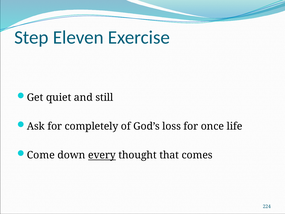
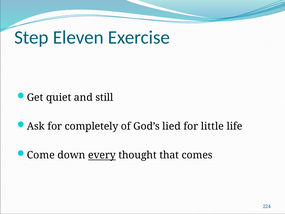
loss: loss -> lied (172, 126)
once: once -> little (212, 126)
